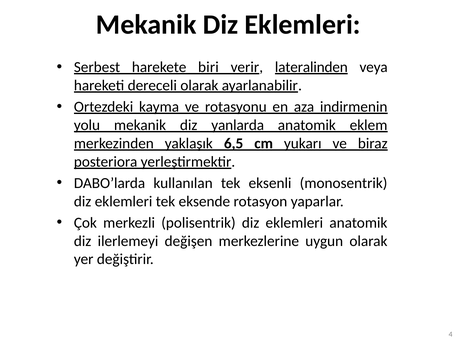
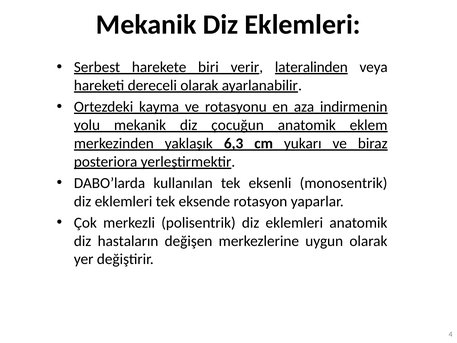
yanlarda: yanlarda -> çocuğun (238, 125)
6,5: 6,5 -> 6,3 (234, 143)
ilerlemeyi: ilerlemeyi -> hastaların (128, 241)
